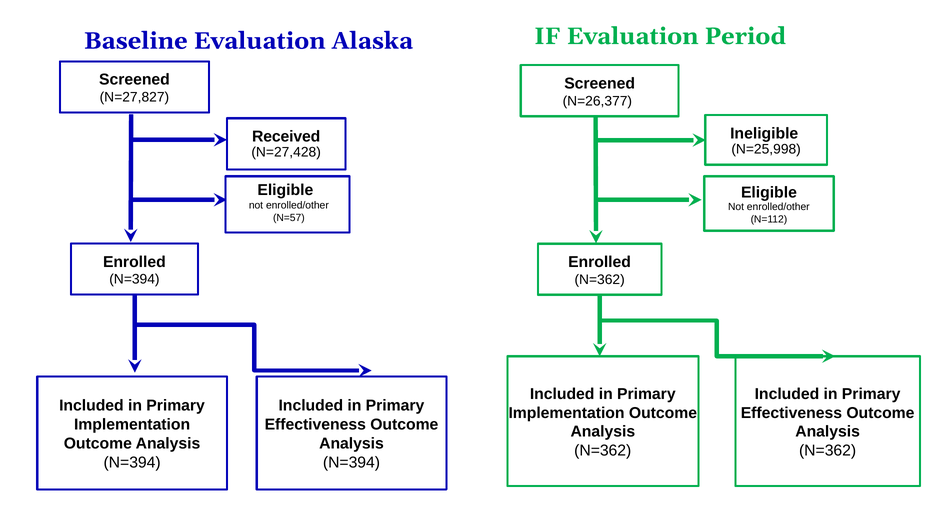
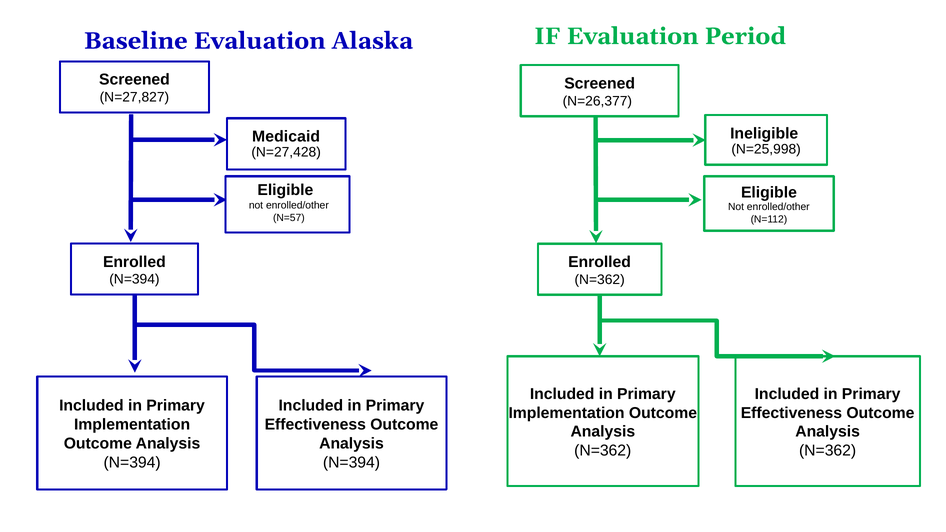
Received: Received -> Medicaid (286, 136)
